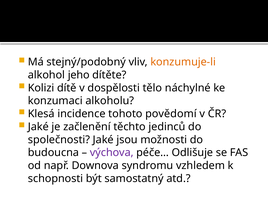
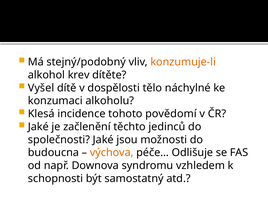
jeho: jeho -> krev (79, 75)
Kolizi: Kolizi -> Vyšel (41, 88)
výchova colour: purple -> orange (112, 153)
